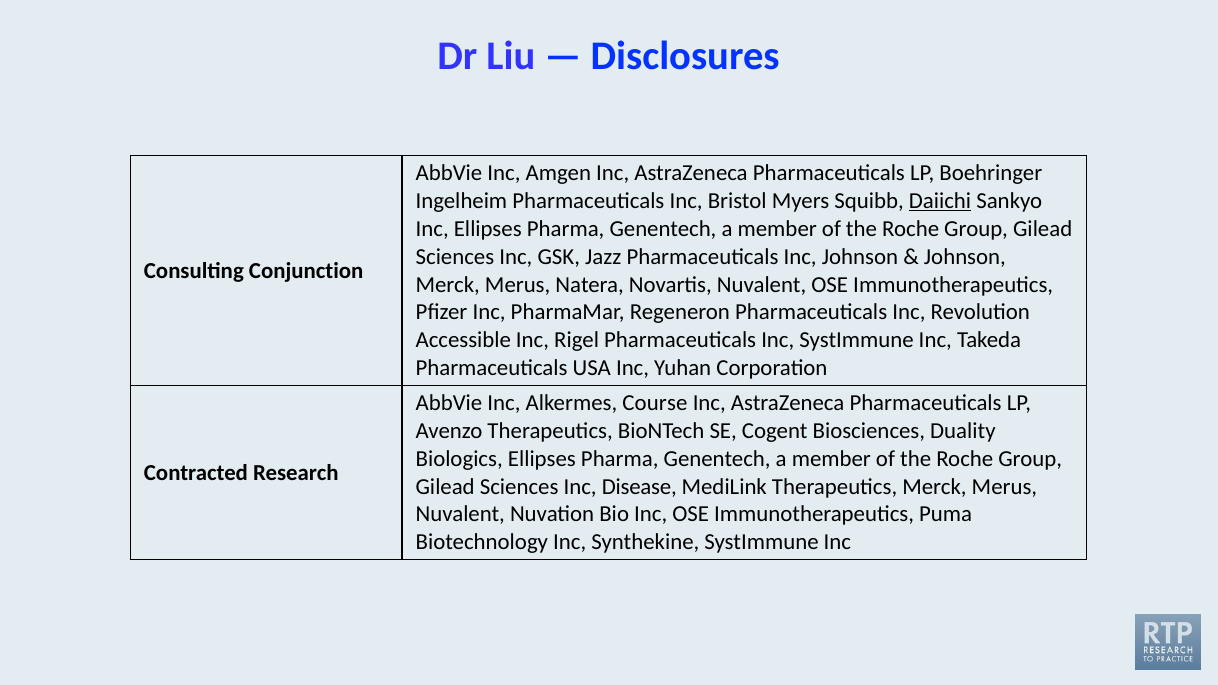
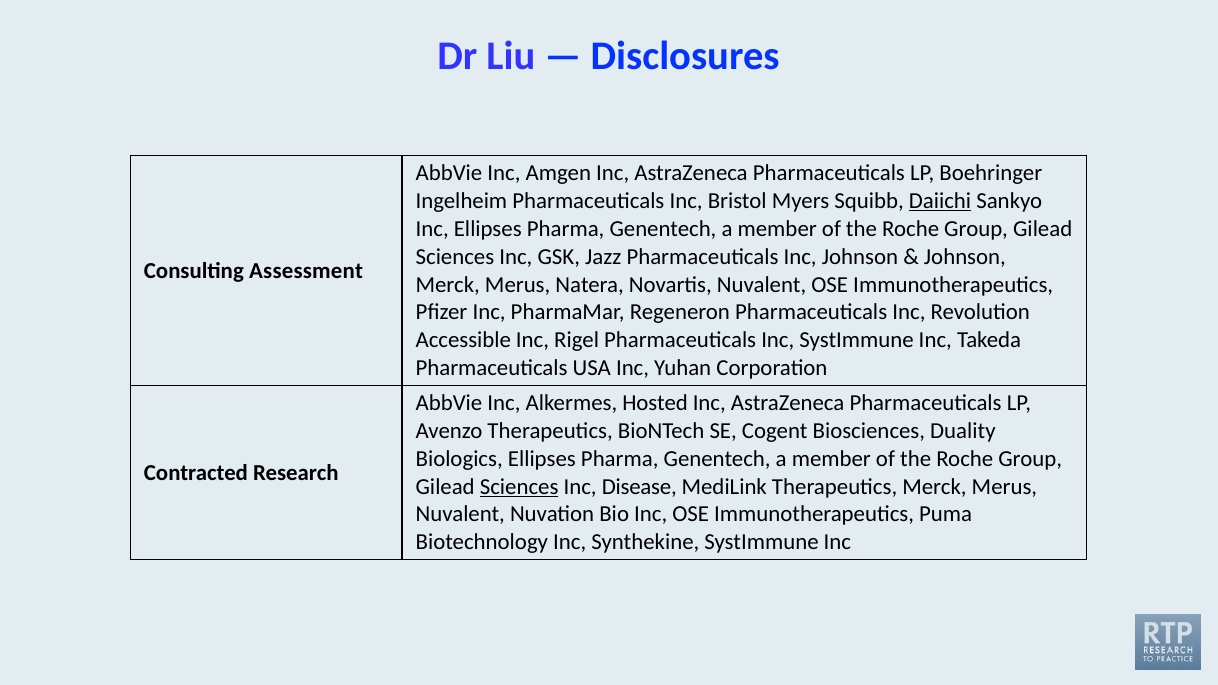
Conjunction: Conjunction -> Assessment (306, 271)
Course: Course -> Hosted (655, 403)
Sciences underline: none -> present (519, 487)
